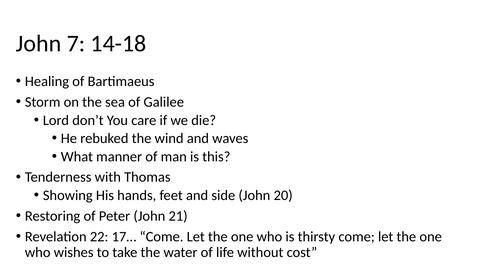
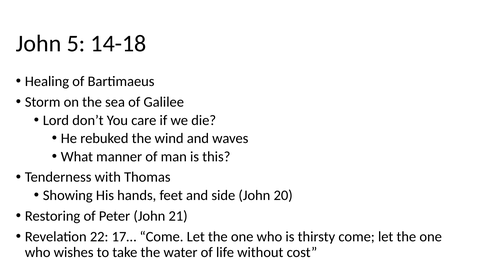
7: 7 -> 5 (76, 43)
